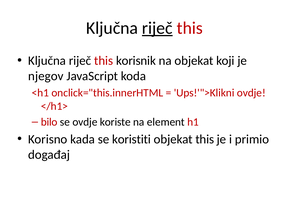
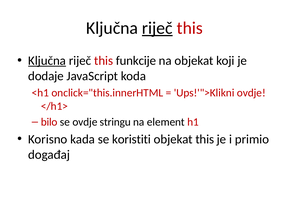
Ključna underline: none -> present (47, 61)
korisnik: korisnik -> funkcije (136, 61)
njegov: njegov -> dodaje (46, 76)
koriste: koriste -> stringu (115, 122)
